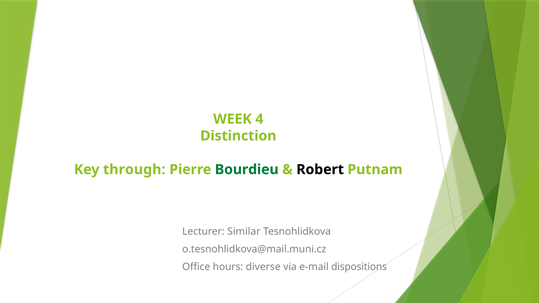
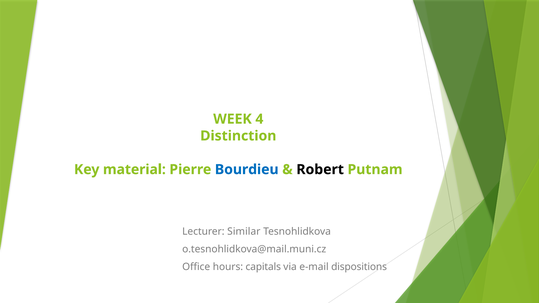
through: through -> material (134, 170)
Bourdieu colour: green -> blue (247, 170)
diverse: diverse -> capitals (263, 267)
